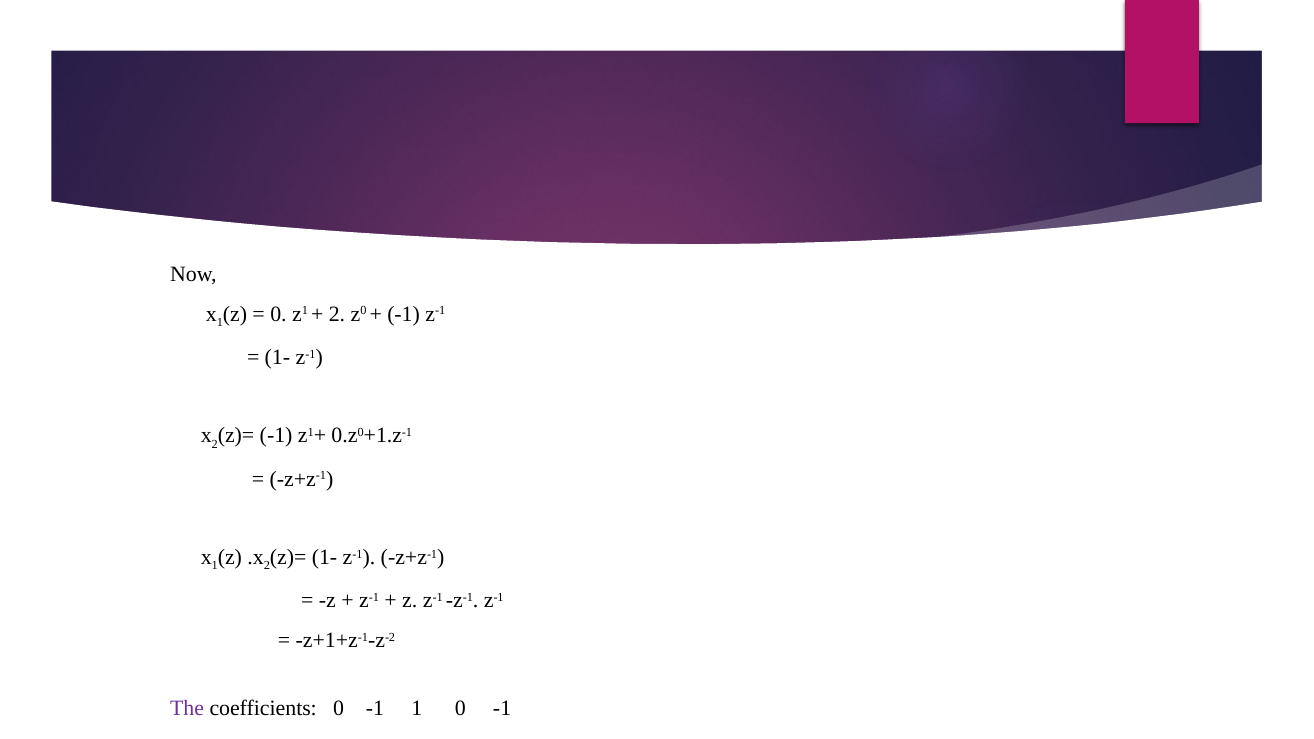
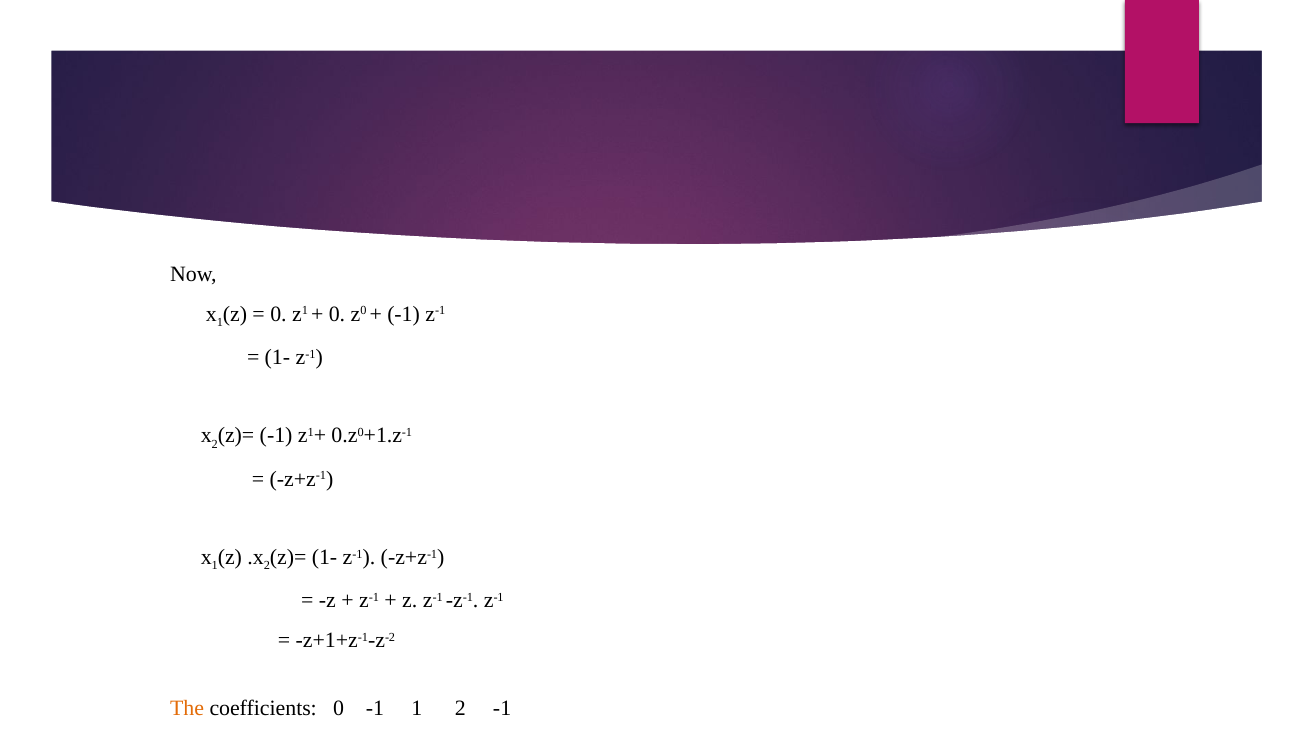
2: 2 -> 0 (337, 314)
The colour: purple -> orange (187, 708)
1 0: 0 -> 2 (460, 708)
